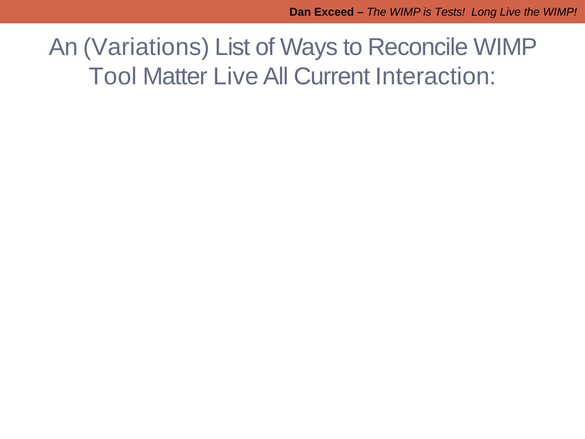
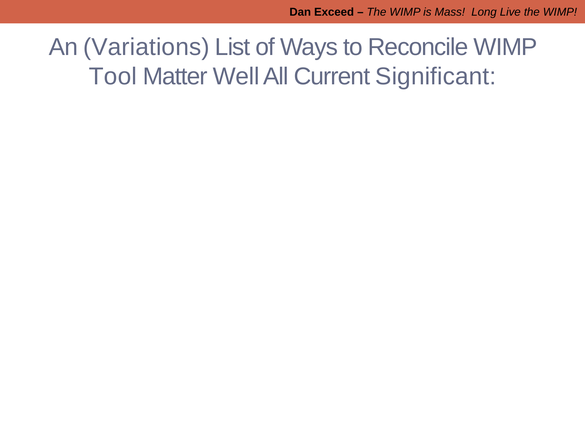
Tests: Tests -> Mass (450, 12)
Matter Live: Live -> Well (236, 76)
Interaction: Interaction -> Significant (436, 76)
